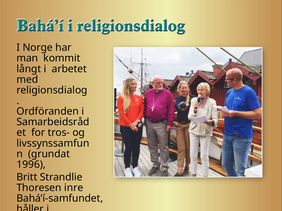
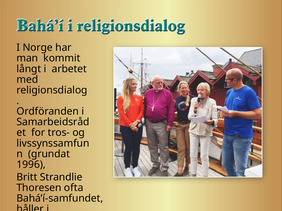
inre: inre -> ofta (74, 188)
